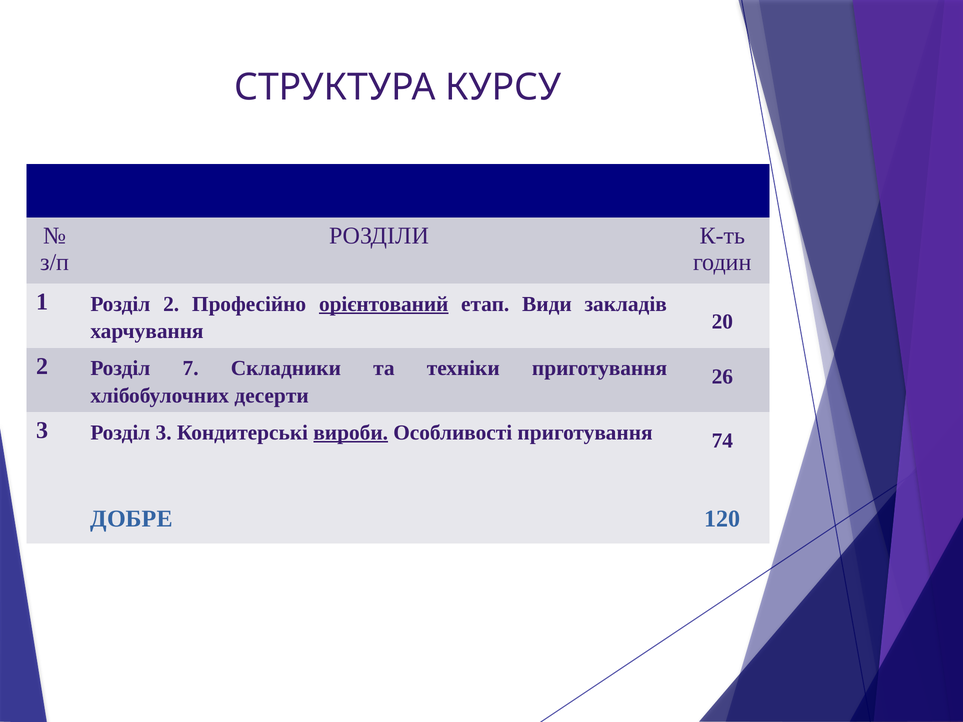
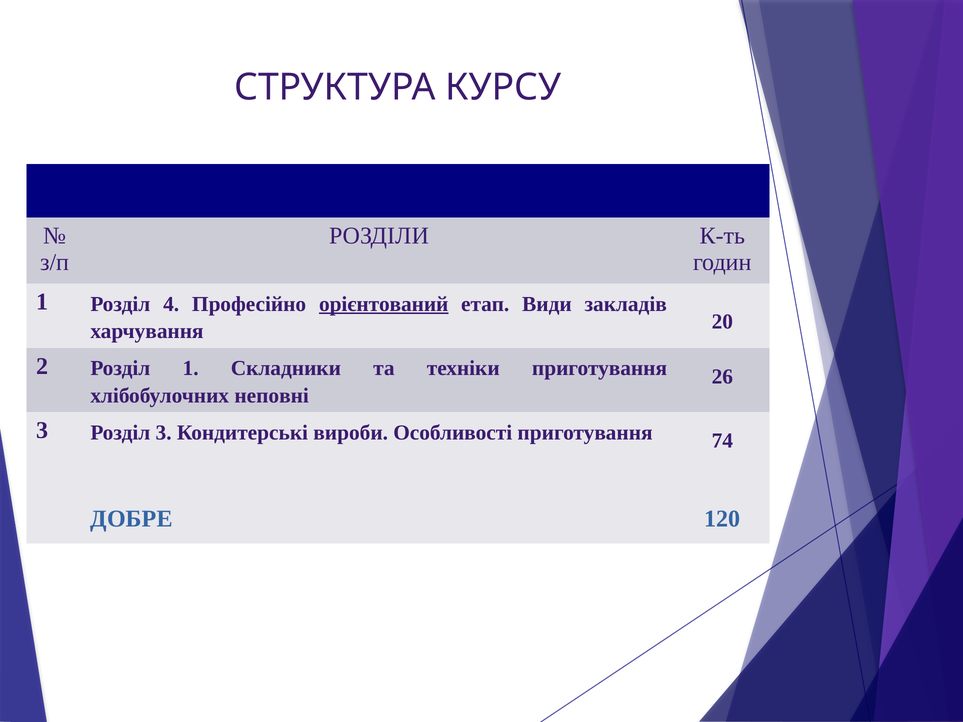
Розділ 2: 2 -> 4 (171, 304)
Розділ 7: 7 -> 1 (191, 368)
десерти: десерти -> неповні (272, 396)
вироби underline: present -> none (351, 433)
